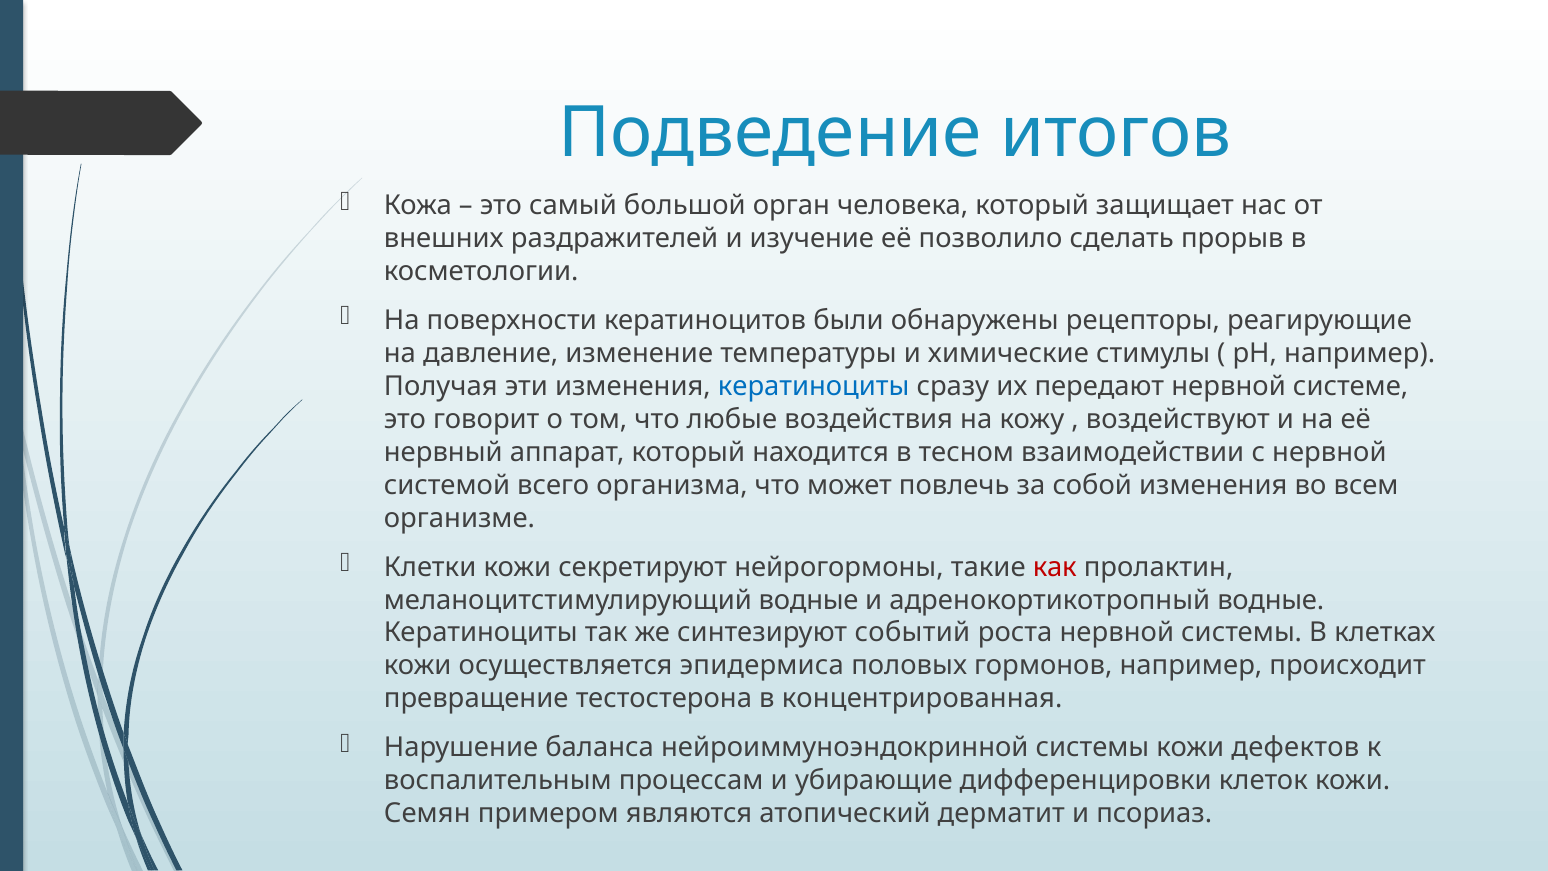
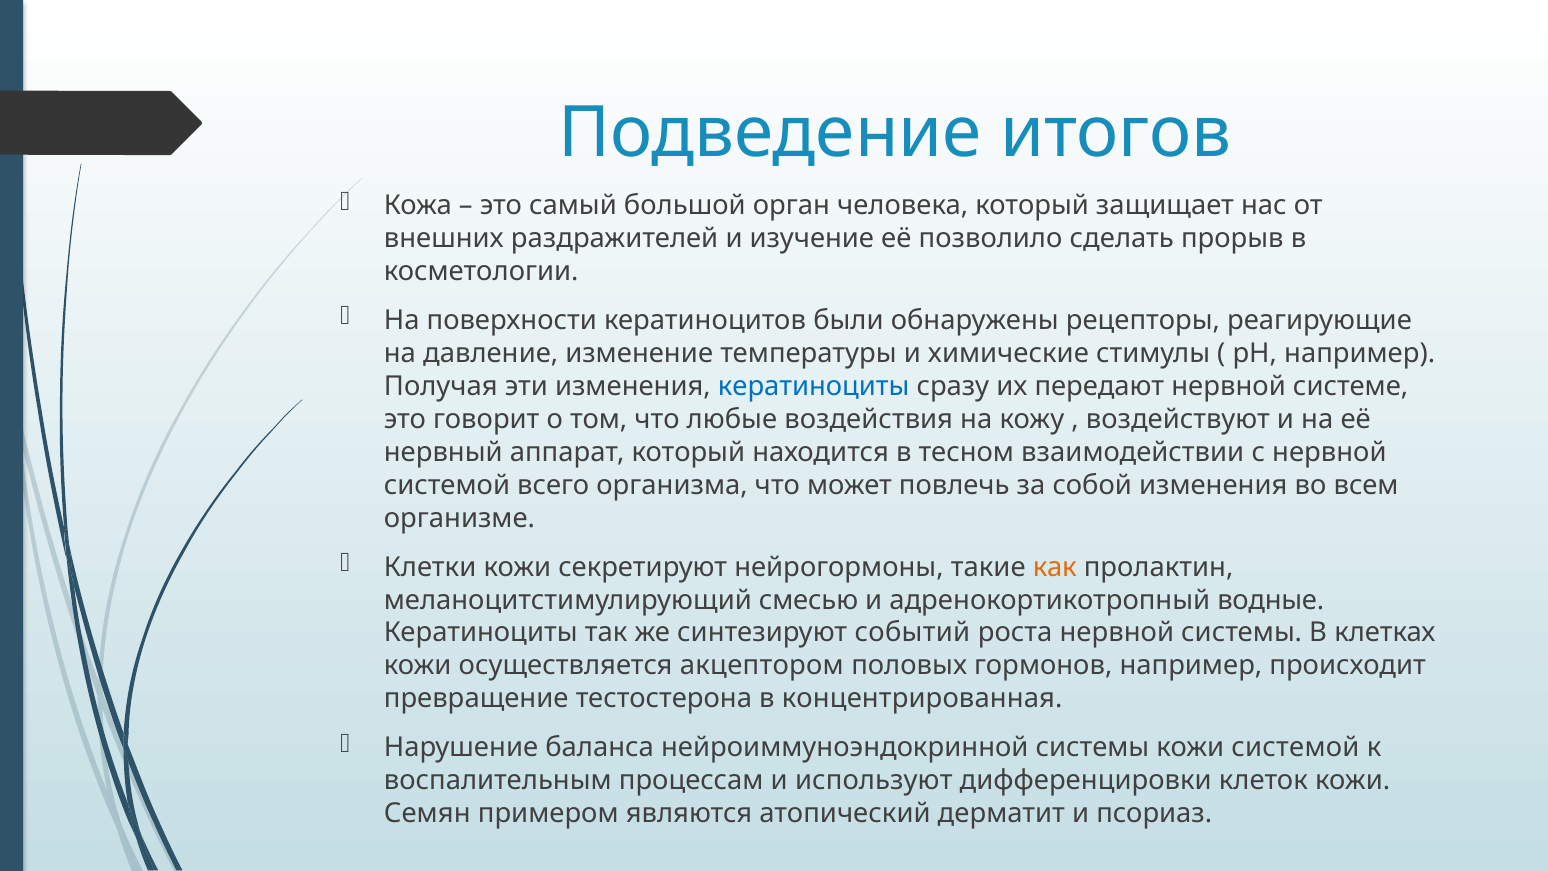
как colour: red -> orange (1055, 567)
меланоцитстимулирующий водные: водные -> смесью (809, 600)
эпидермиса: эпидермиса -> акцептором (762, 666)
кожи дефектов: дефектов -> системой (1295, 748)
убирающие: убирающие -> используют (874, 780)
